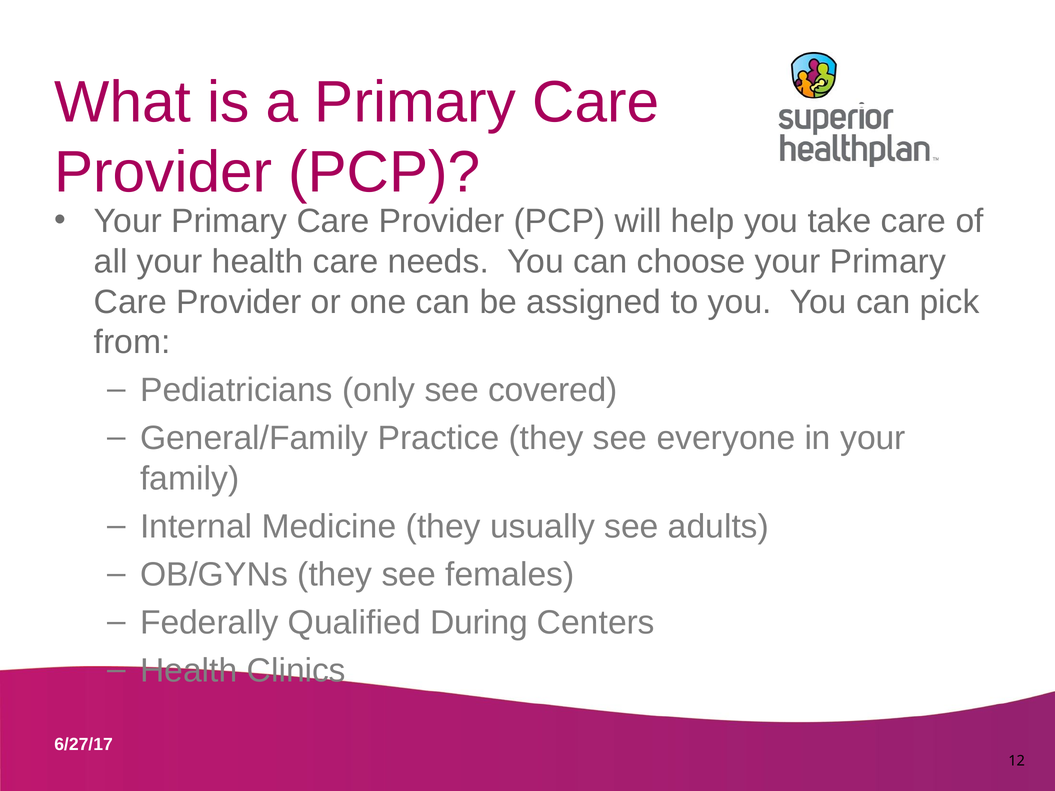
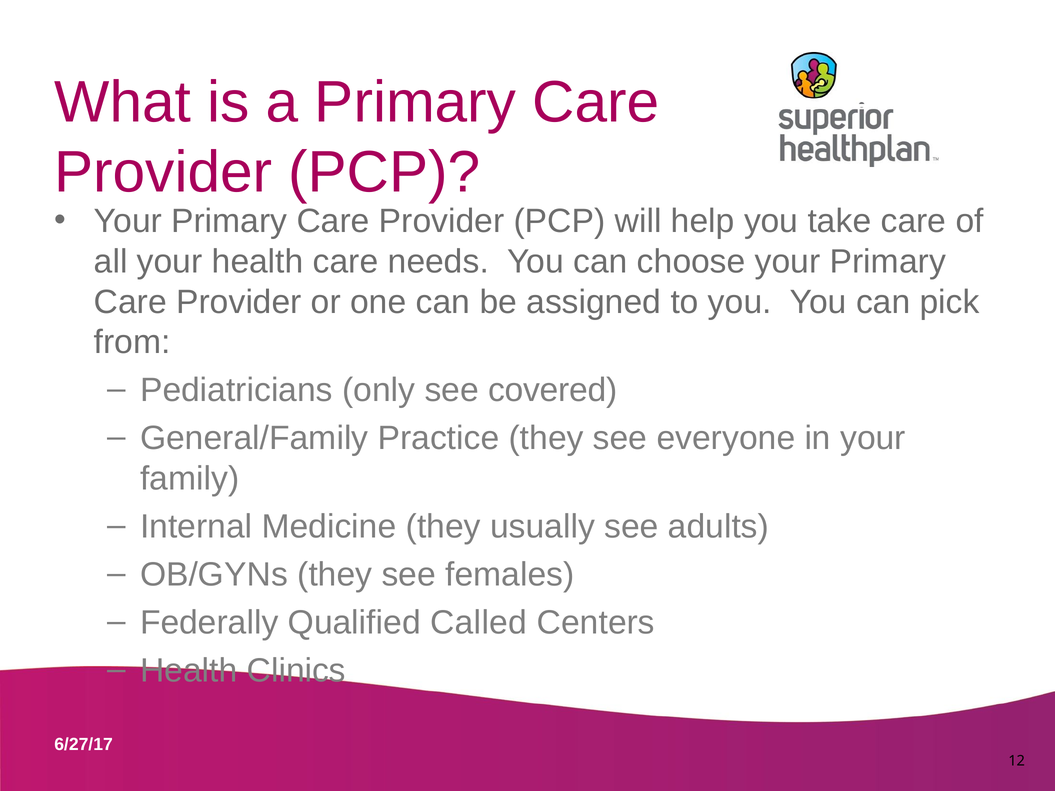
During: During -> Called (479, 623)
